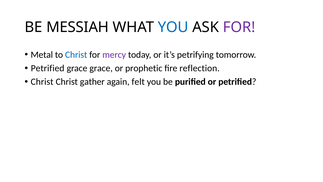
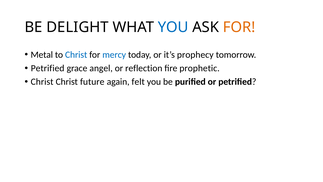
MESSIAH: MESSIAH -> DELIGHT (78, 27)
FOR colour: purple -> orange (239, 27)
mercy colour: purple -> blue (114, 55)
petrifying: petrifying -> prophecy (195, 55)
grace grace: grace -> angel (101, 68)
prophetic: prophetic -> reflection (144, 68)
reflection: reflection -> prophetic (200, 68)
gather: gather -> future (92, 82)
